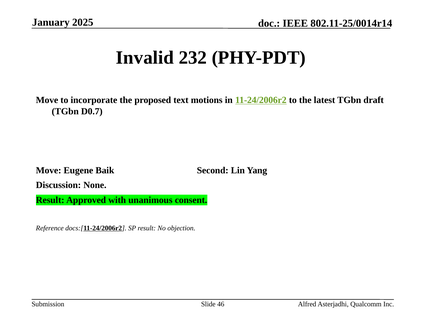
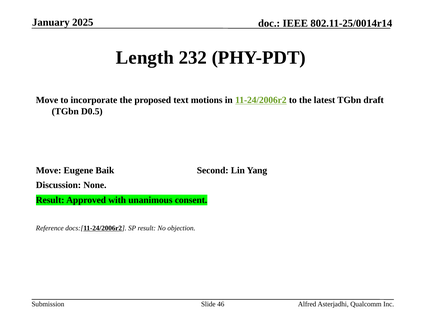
Invalid: Invalid -> Length (145, 58)
D0.7: D0.7 -> D0.5 (92, 111)
